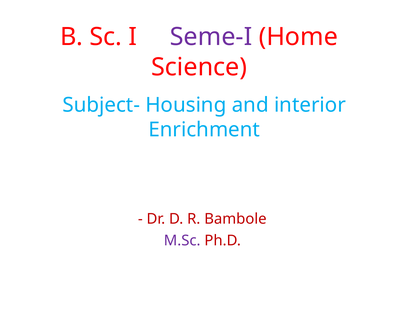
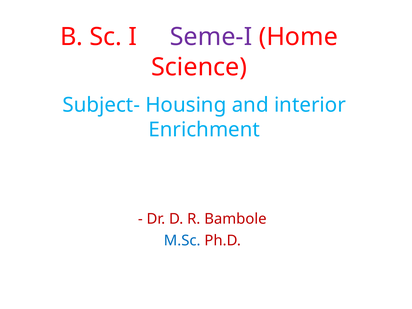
M.Sc colour: purple -> blue (182, 240)
